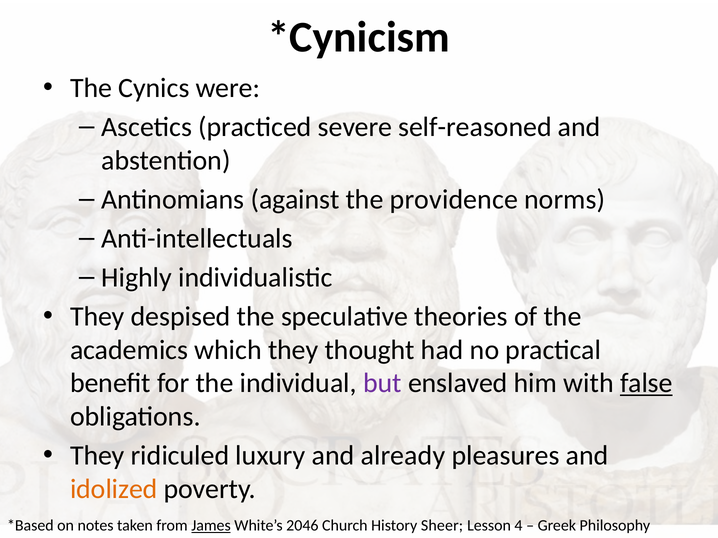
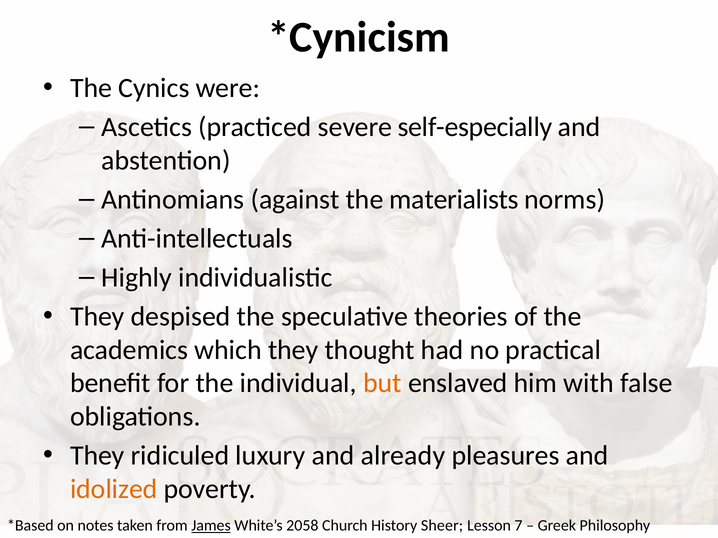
self-reasoned: self-reasoned -> self-especially (475, 127)
providence: providence -> materialists (454, 200)
but colour: purple -> orange (382, 384)
false underline: present -> none (646, 384)
2046: 2046 -> 2058 (302, 526)
4: 4 -> 7 (519, 526)
